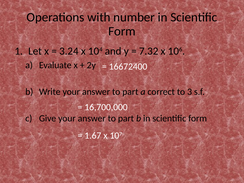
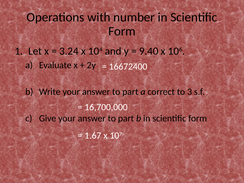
7.32: 7.32 -> 9.40 (149, 51)
